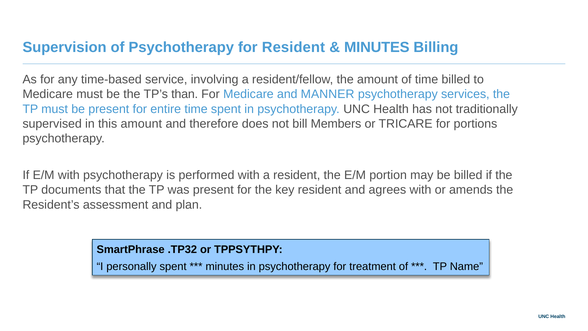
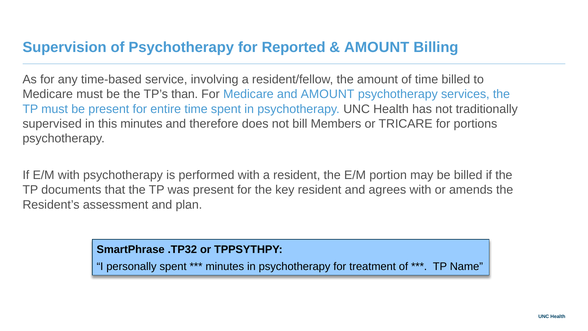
for Resident: Resident -> Reported (294, 47)
MINUTES: MINUTES -> AMOUNT (377, 47)
and MANNER: MANNER -> AMOUNT (328, 94)
this amount: amount -> minutes (141, 124)
